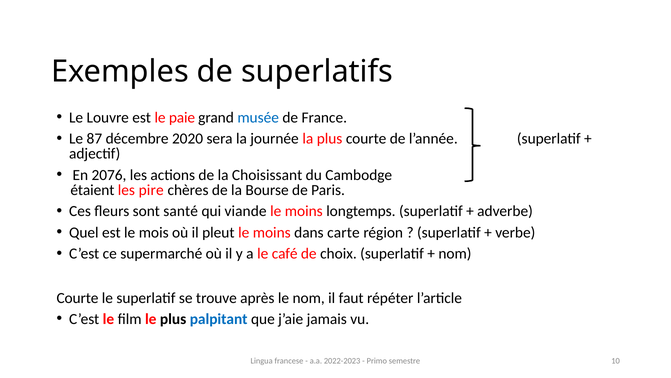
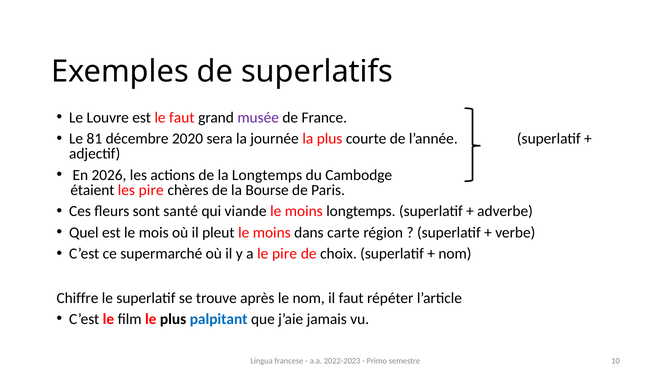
le paie: paie -> faut (182, 117)
musée colour: blue -> purple (258, 117)
87: 87 -> 81 (94, 139)
2076: 2076 -> 2026 (109, 175)
la Choisissant: Choisissant -> Longtemps (267, 175)
le café: café -> pire (285, 253)
Courte: Courte -> Chiffre (77, 298)
